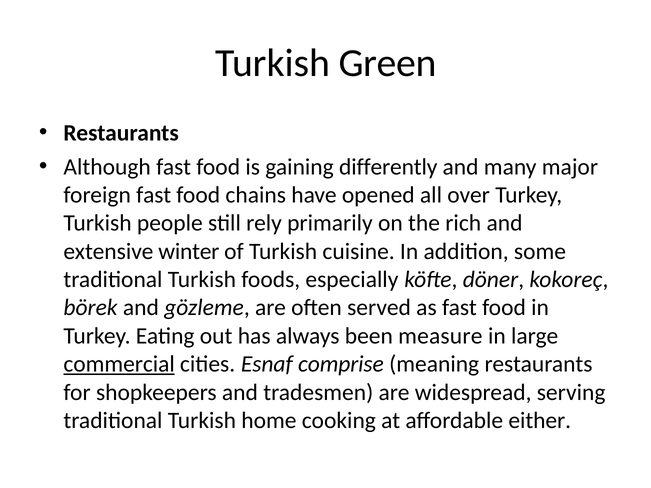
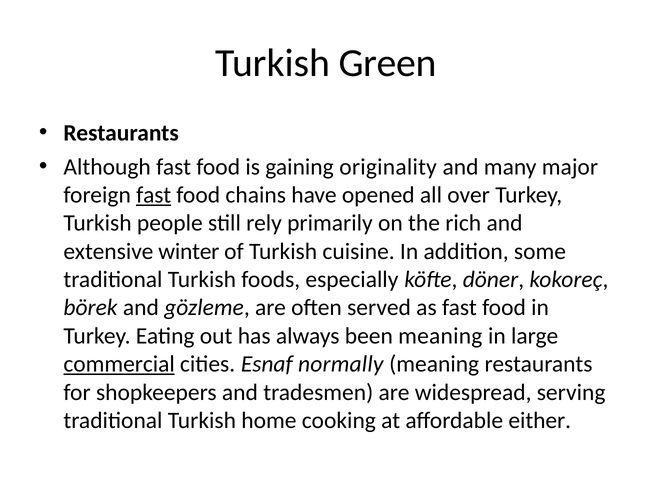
differently: differently -> originality (388, 167)
fast underline: none -> present (154, 195)
been measure: measure -> meaning (440, 336)
comprise: comprise -> normally (341, 364)
